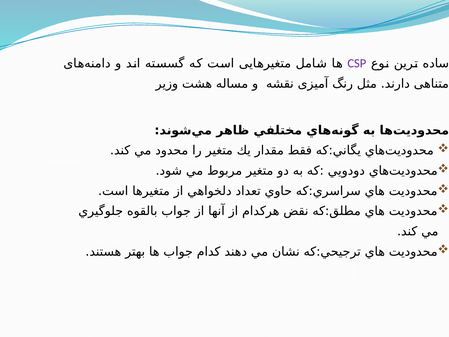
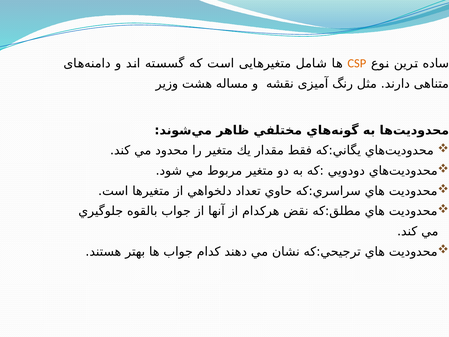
CSP colour: purple -> orange (357, 63)
